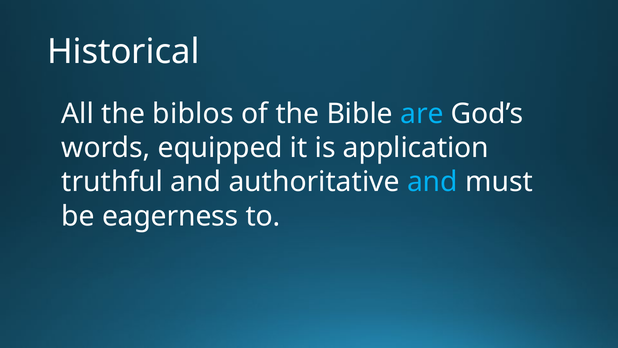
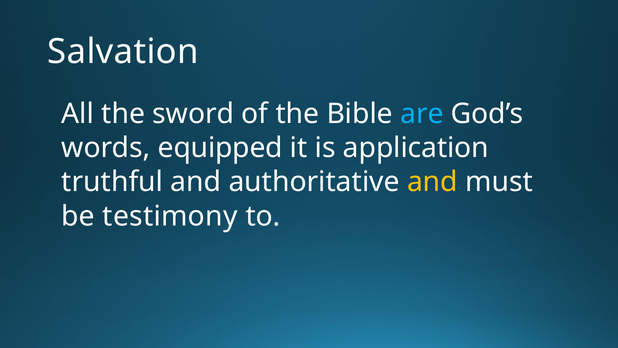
Historical: Historical -> Salvation (123, 52)
biblos: biblos -> sword (193, 114)
and colour: light blue -> yellow (432, 182)
eagerness: eagerness -> testimony (170, 216)
